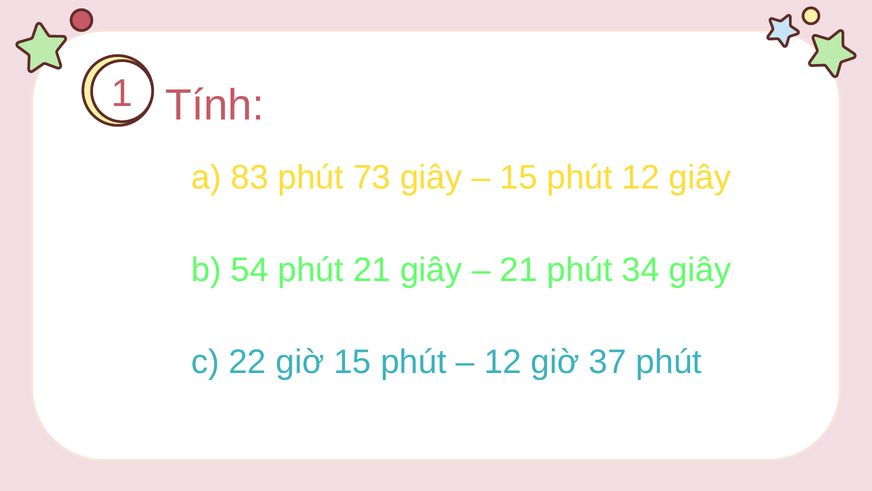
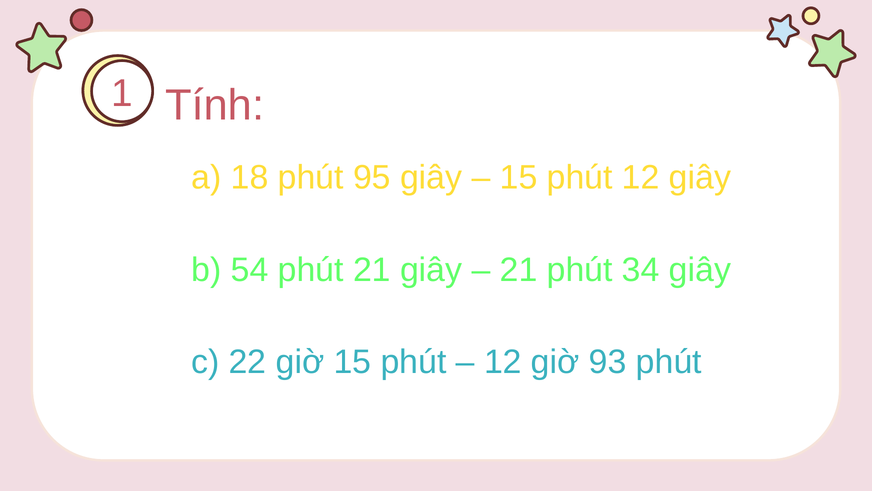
83: 83 -> 18 (250, 177)
73: 73 -> 95 (372, 177)
37: 37 -> 93 (608, 362)
